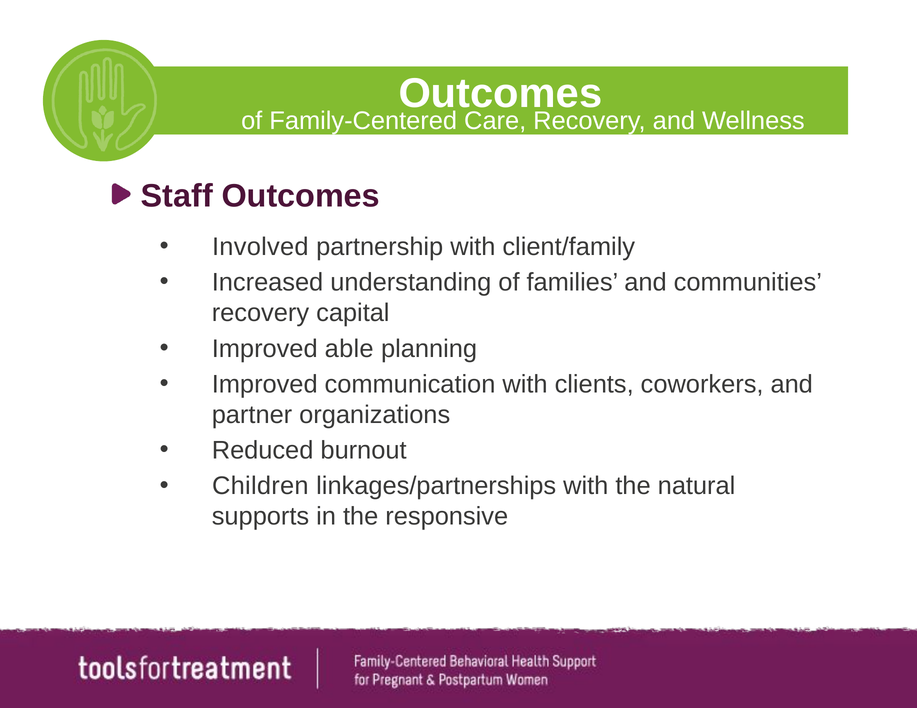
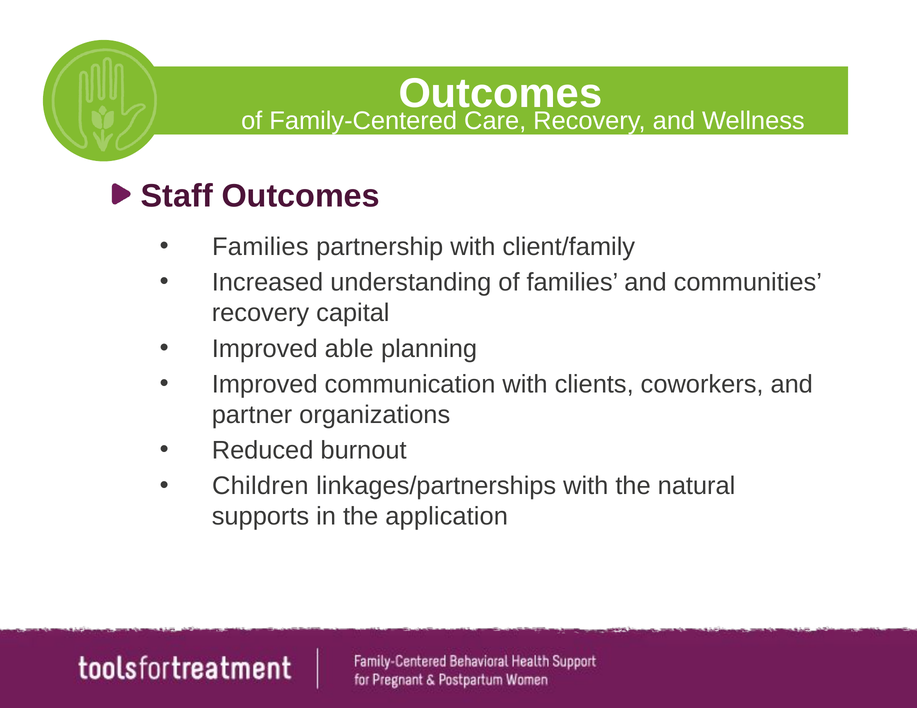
Involved: Involved -> Families (260, 247)
responsive: responsive -> application (447, 517)
